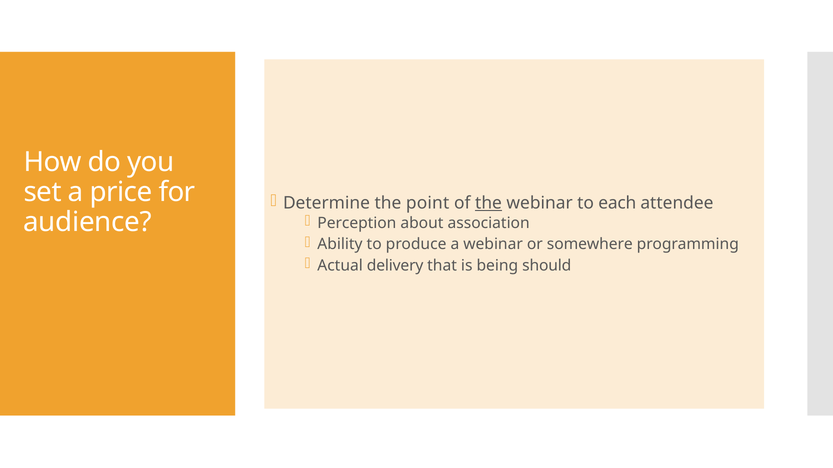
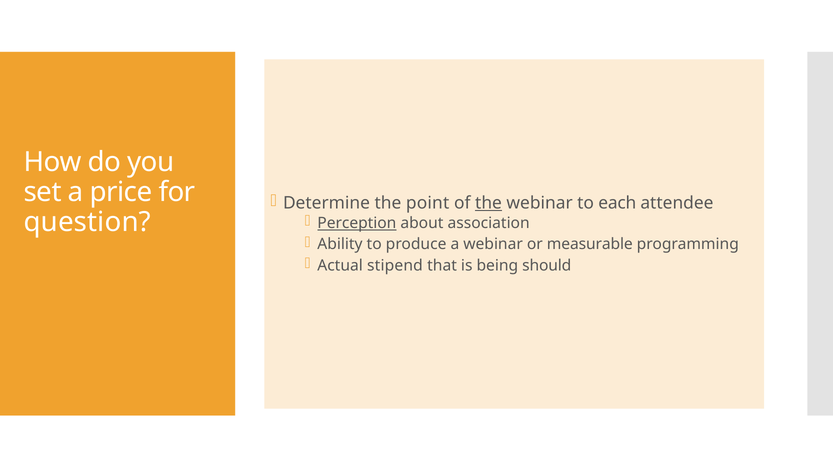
audience: audience -> question (87, 222)
Perception underline: none -> present (357, 223)
somewhere: somewhere -> measurable (590, 245)
delivery: delivery -> stipend (395, 266)
